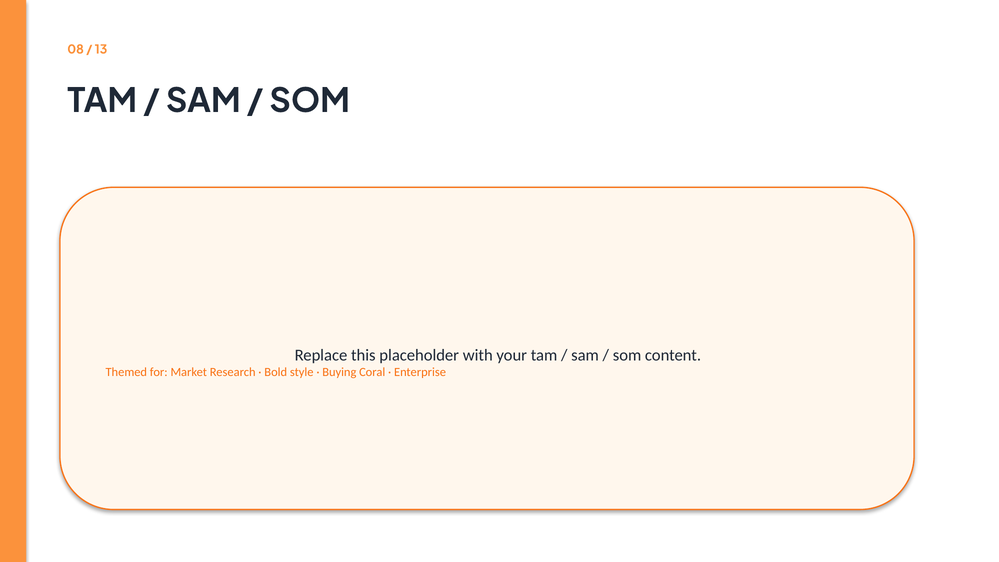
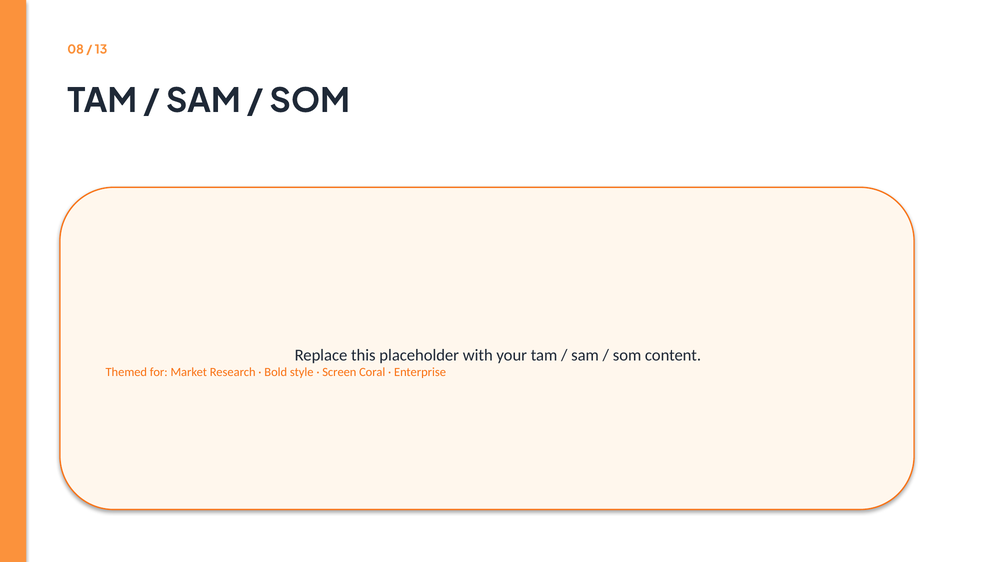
Buying: Buying -> Screen (339, 372)
